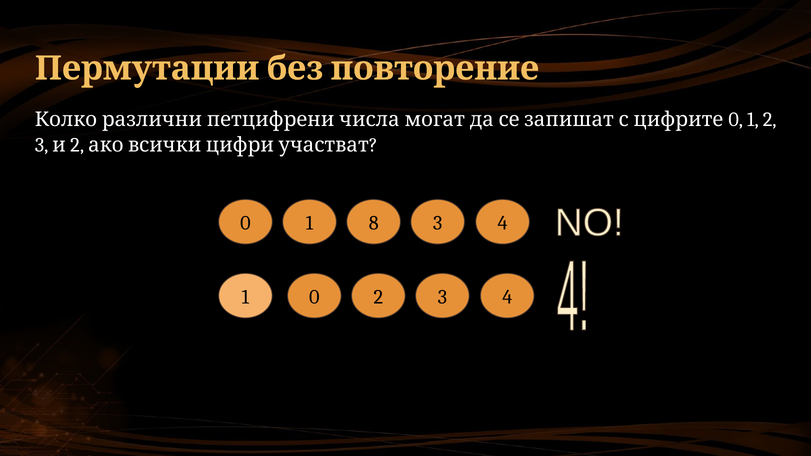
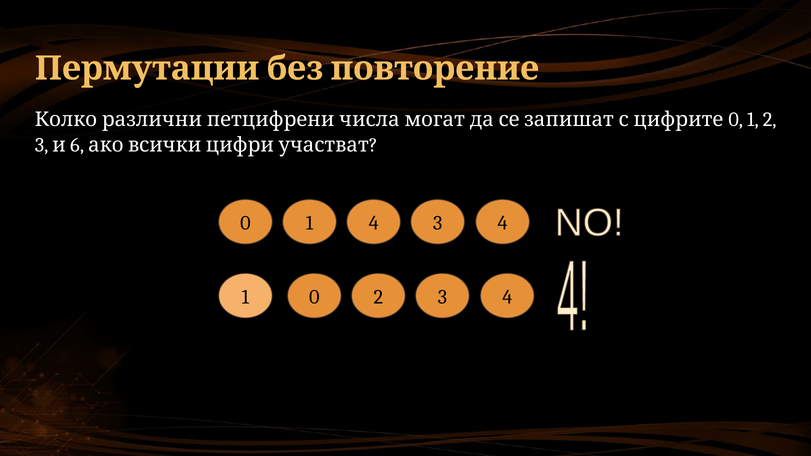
3 2: 2 -> 6 (77, 145)
1 8: 8 -> 4 (374, 223)
